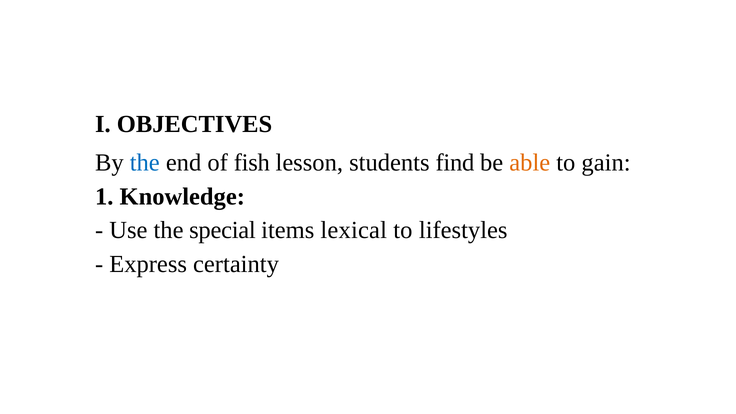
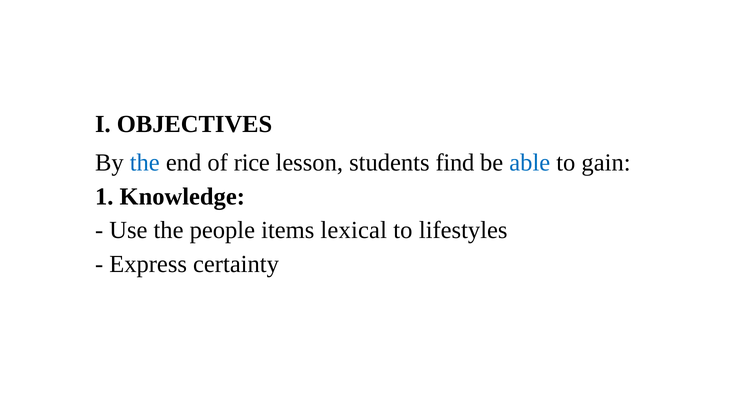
fish: fish -> rice (252, 163)
able colour: orange -> blue (530, 163)
special: special -> people (222, 230)
